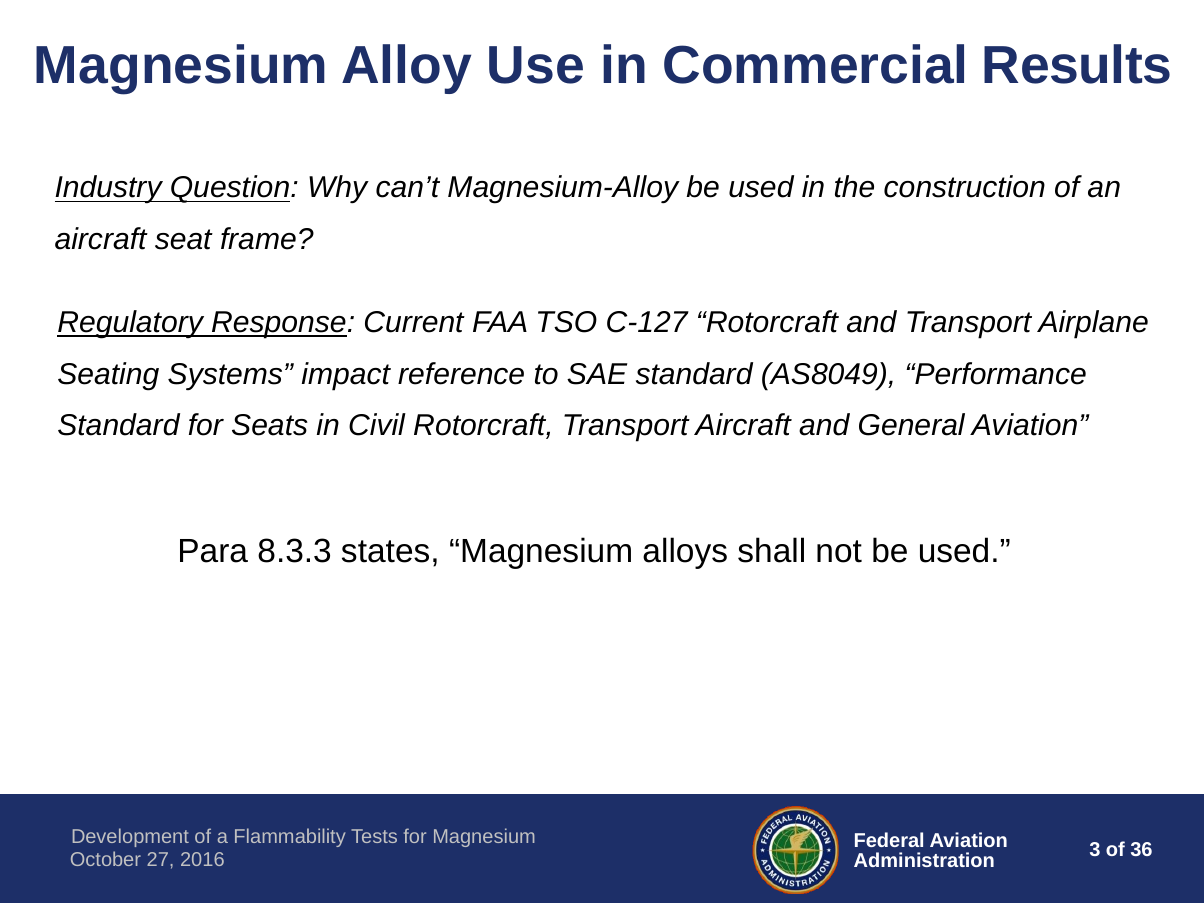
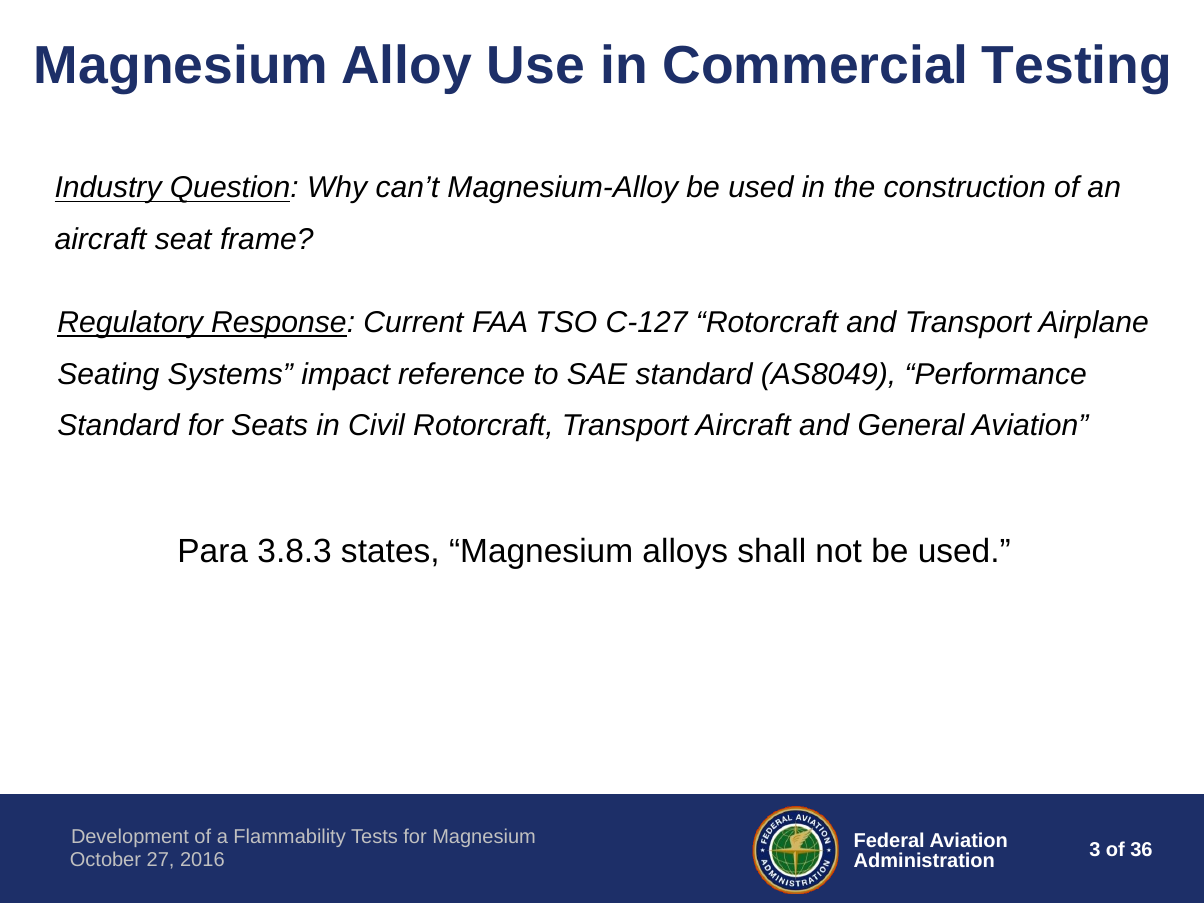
Results: Results -> Testing (1077, 66)
8.3.3: 8.3.3 -> 3.8.3 (295, 551)
